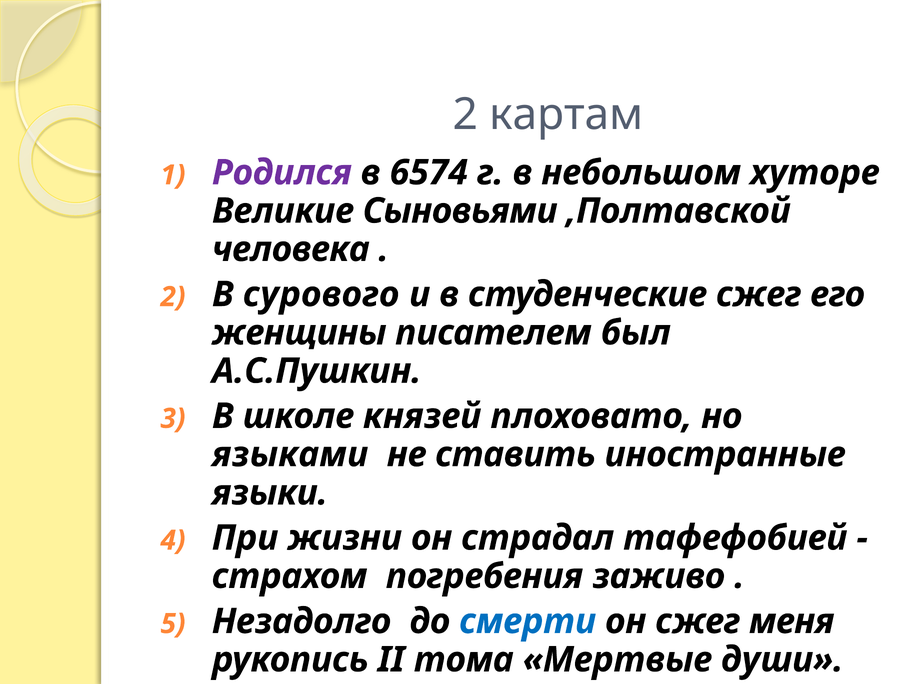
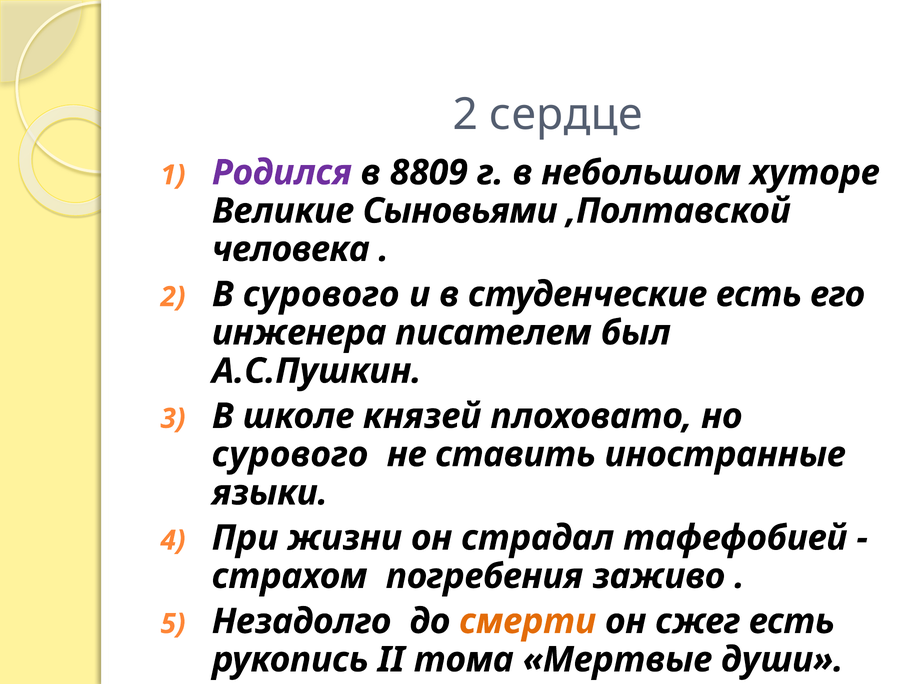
картам: картам -> сердце (566, 115)
6574: 6574 -> 8809 (429, 173)
студенческие сжег: сжег -> есть (759, 295)
женщины: женщины -> инженера (299, 333)
языками: языками -> сурового (290, 455)
смерти colour: blue -> orange (528, 622)
сжег меня: меня -> есть (792, 622)
